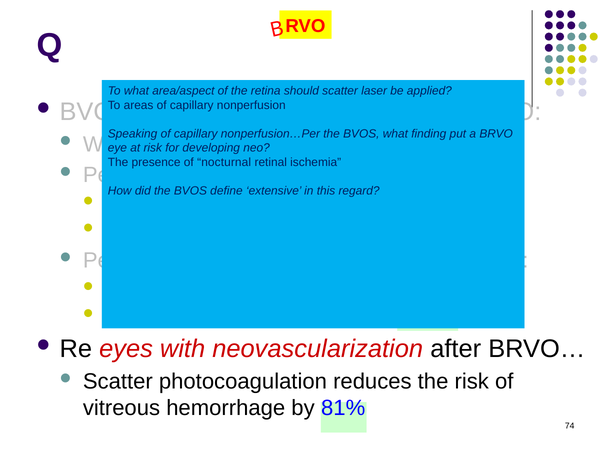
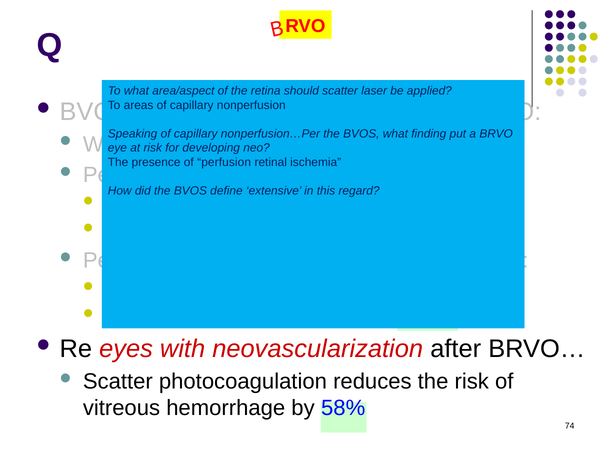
nocturnal: nocturnal -> perfusion (224, 162)
81%: 81% -> 58% (343, 408)
